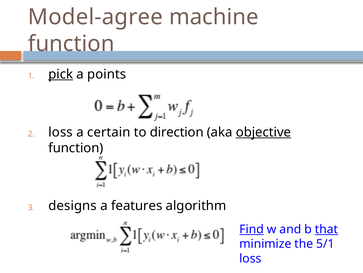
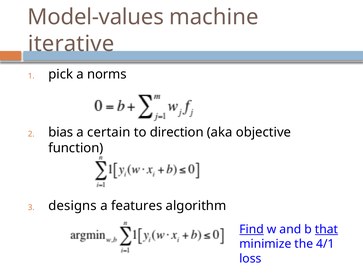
Model-agree: Model-agree -> Model-values (96, 17)
function: function -> iterative (71, 44)
pick underline: present -> none (61, 74)
points: points -> norms (107, 74)
loss: loss -> bias (61, 132)
objective underline: present -> none (263, 132)
5/1: 5/1 -> 4/1 (325, 243)
